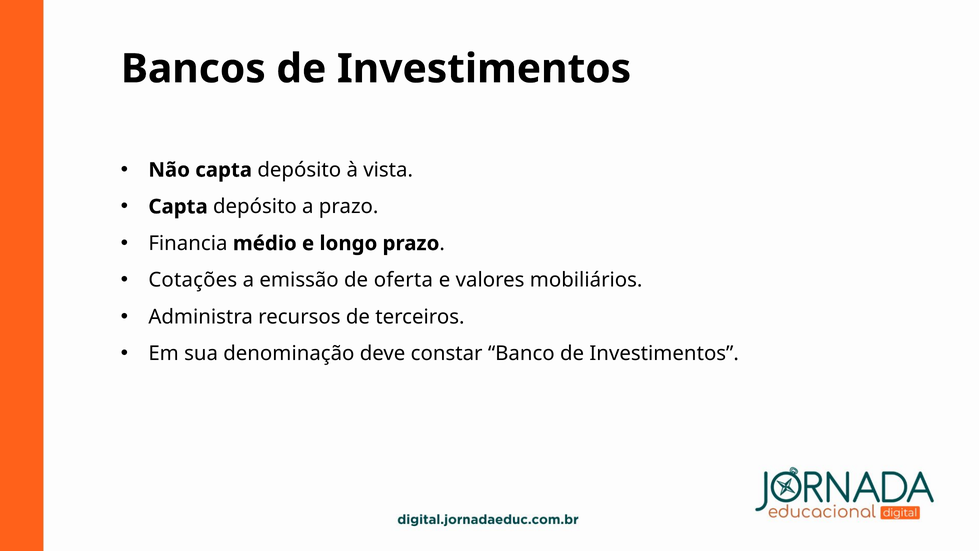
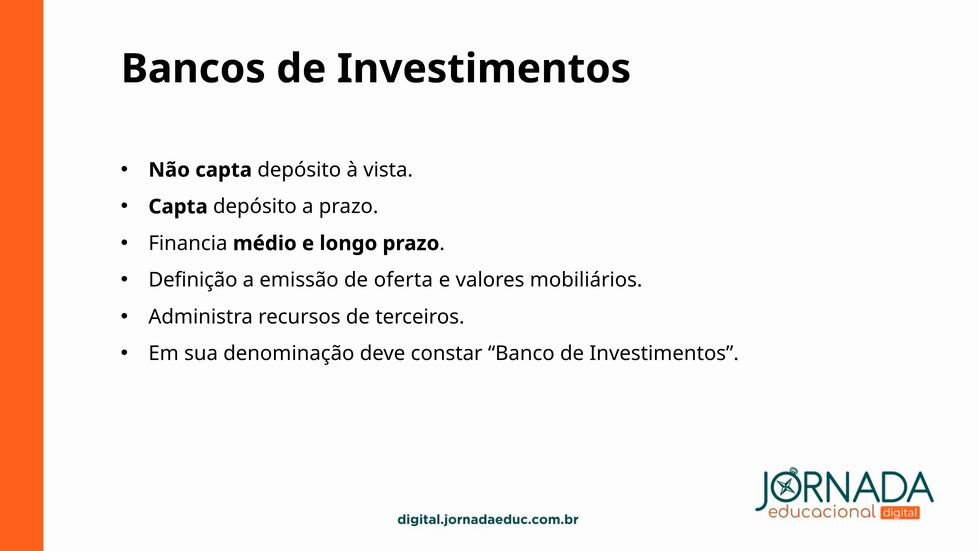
Cotações: Cotações -> Definição (193, 280)
